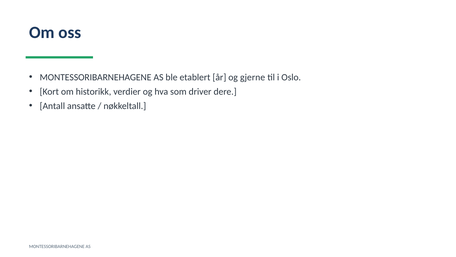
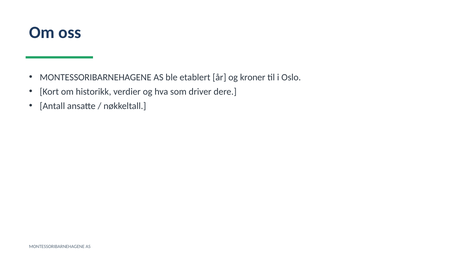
gjerne: gjerne -> kroner (253, 77)
